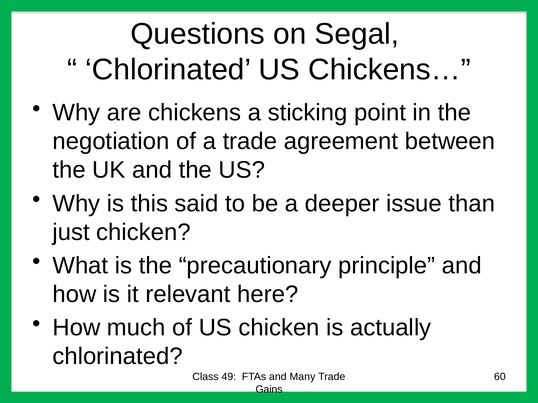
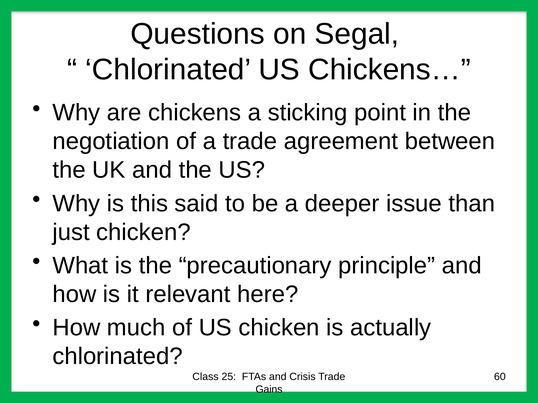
49: 49 -> 25 (229, 377)
Many: Many -> Crisis (302, 377)
